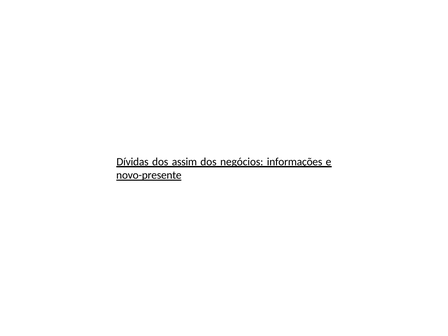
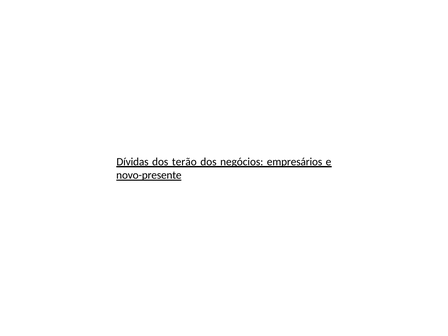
assim: assim -> terão (184, 162)
informações: informações -> empresários (295, 162)
